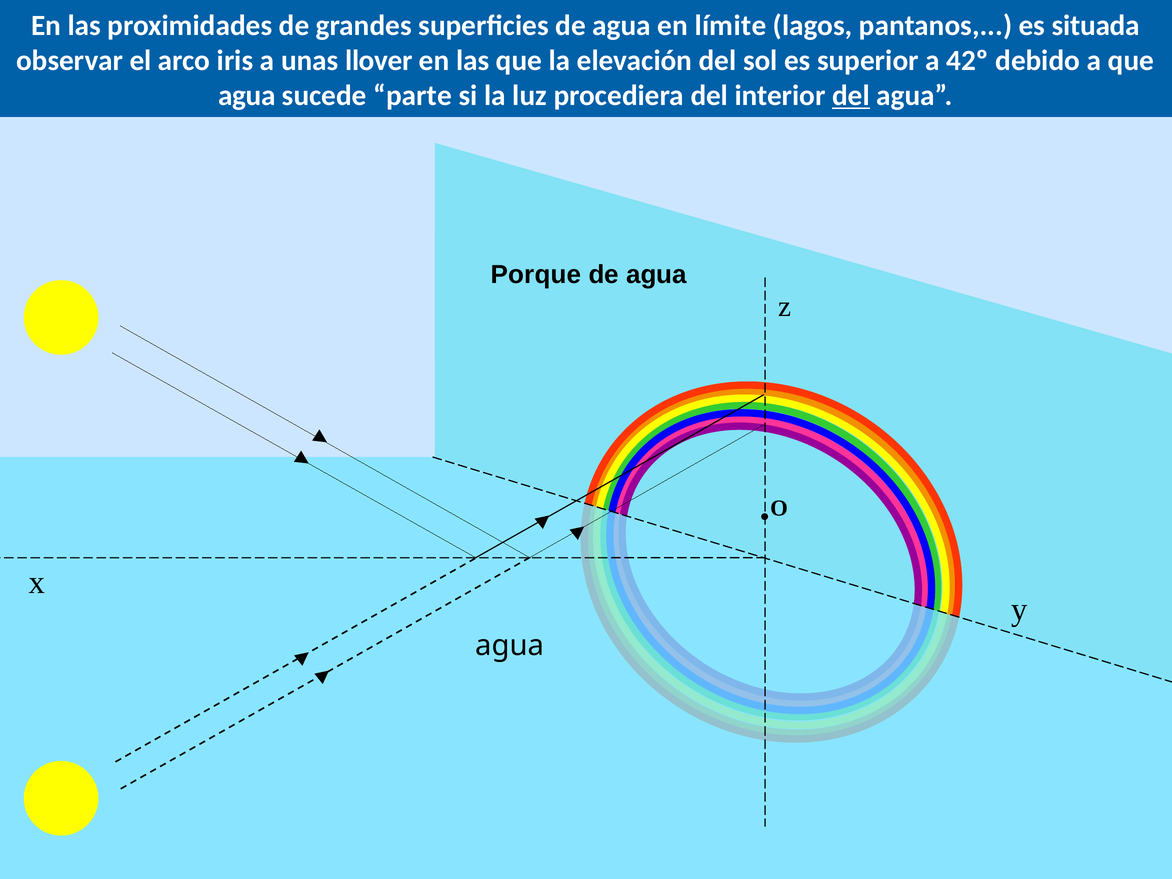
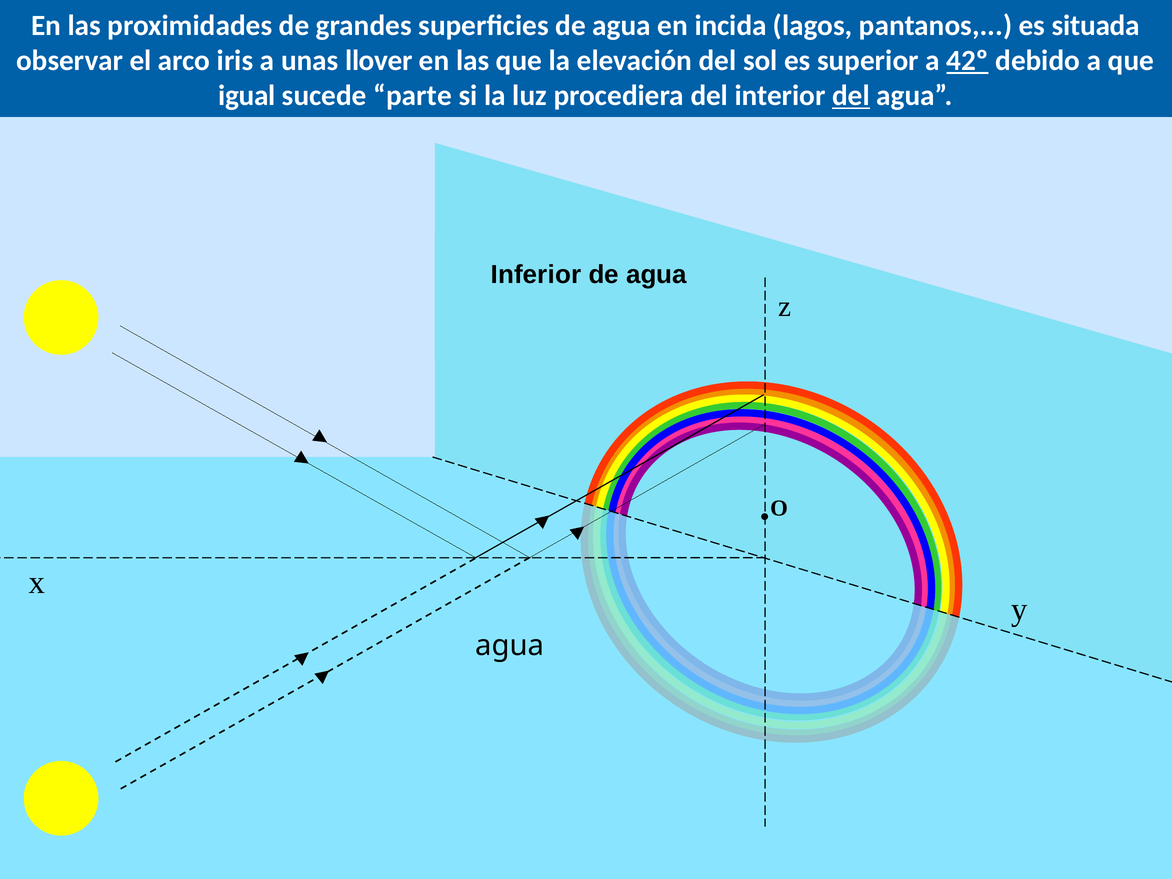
límite: límite -> incida (731, 25)
42º underline: none -> present (967, 61)
agua: agua -> igual (247, 96)
Porque: Porque -> Inferior (536, 274)
